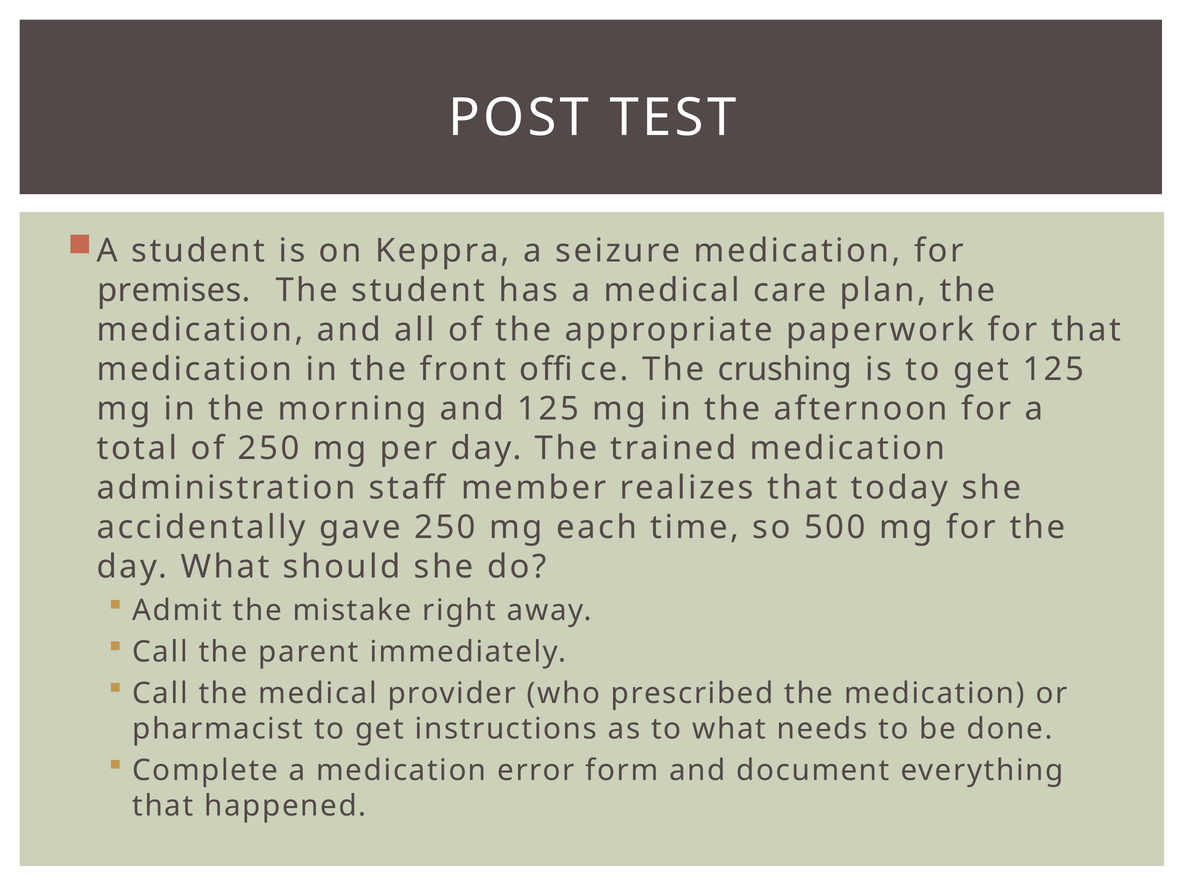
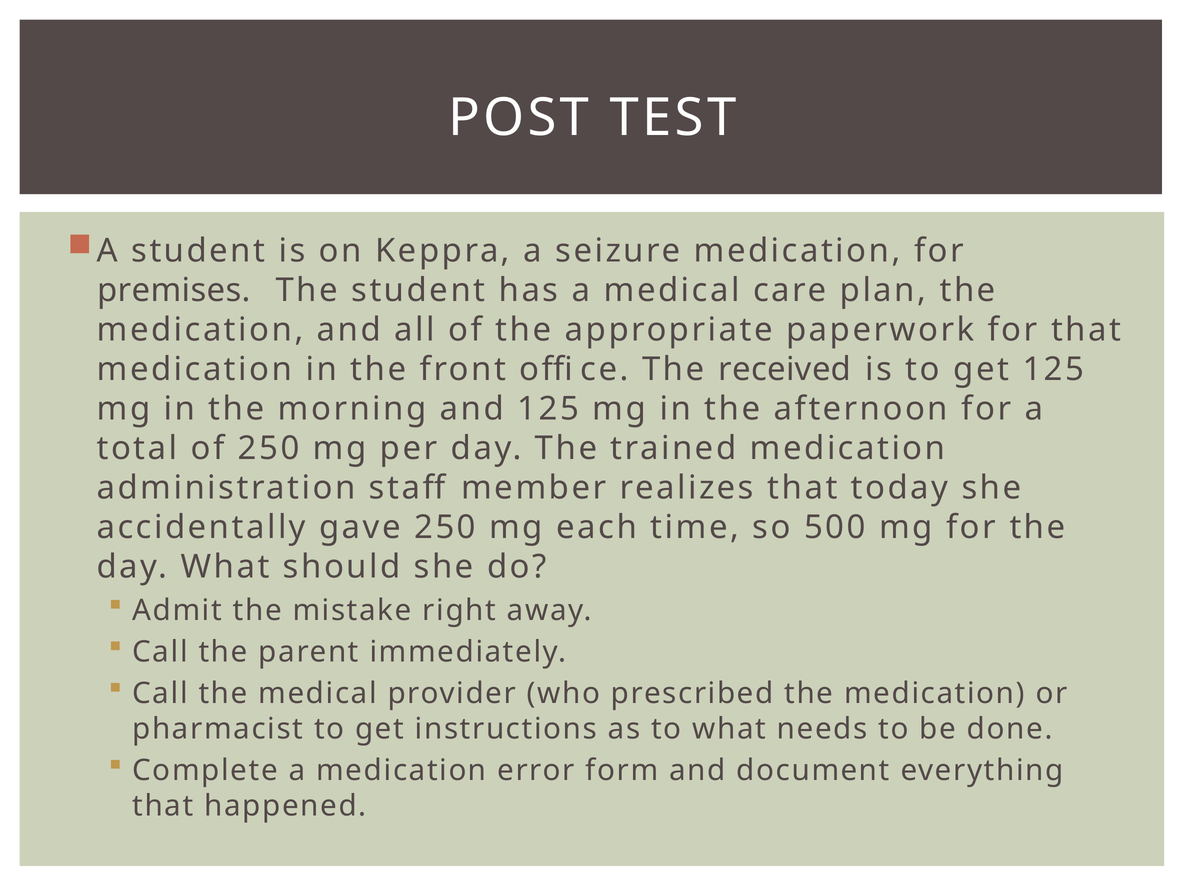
crushing: crushing -> received (785, 369)
